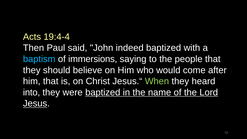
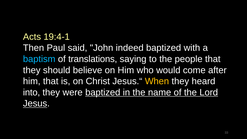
19:4-4: 19:4-4 -> 19:4-1 (57, 37)
immersions: immersions -> translations (93, 59)
When colour: light green -> yellow (157, 81)
